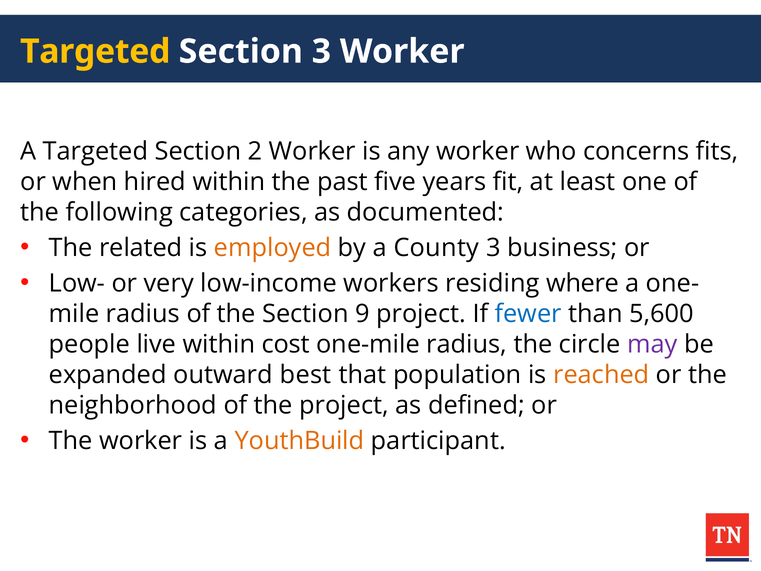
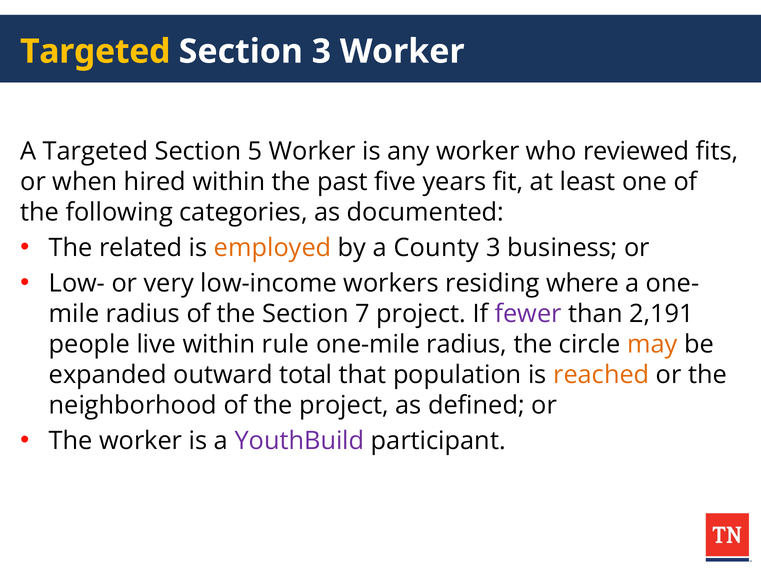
2: 2 -> 5 (255, 151)
concerns: concerns -> reviewed (636, 151)
9: 9 -> 7 (363, 314)
fewer colour: blue -> purple (528, 314)
5,600: 5,600 -> 2,191 (661, 314)
cost: cost -> rule (286, 344)
may colour: purple -> orange (652, 344)
best: best -> total (306, 375)
YouthBuild colour: orange -> purple (299, 441)
